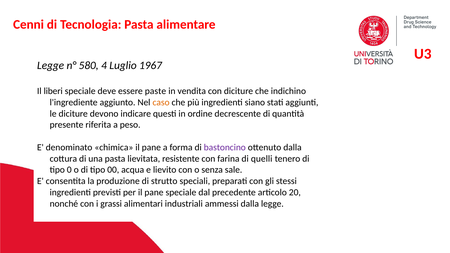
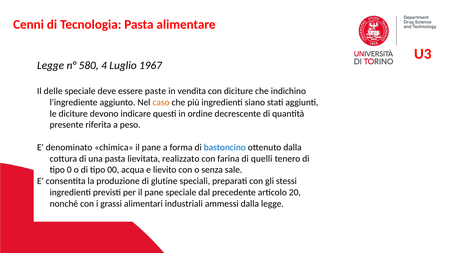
liberi: liberi -> delle (53, 91)
bastoncino colour: purple -> blue (225, 147)
resistente: resistente -> realizzato (181, 159)
strutto: strutto -> glutine (164, 181)
